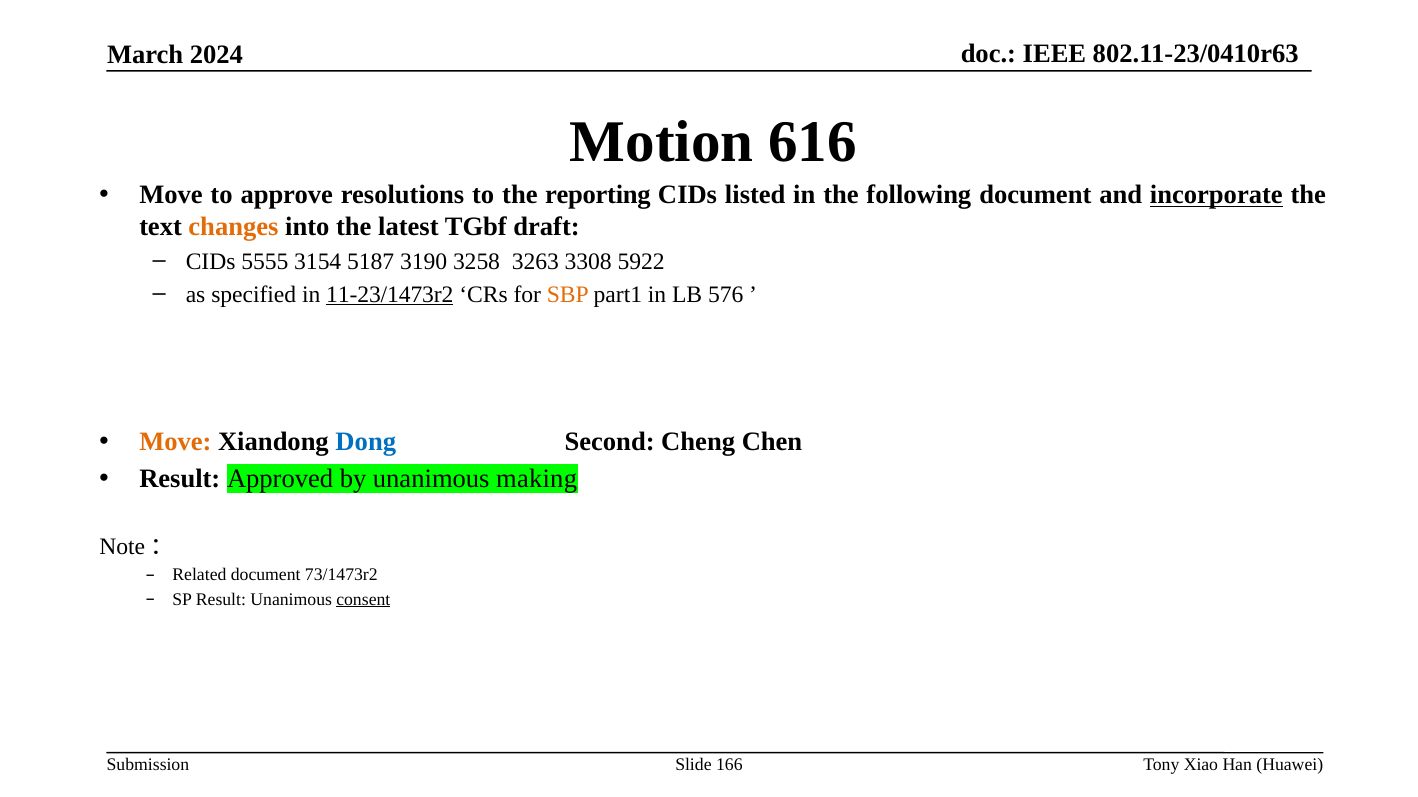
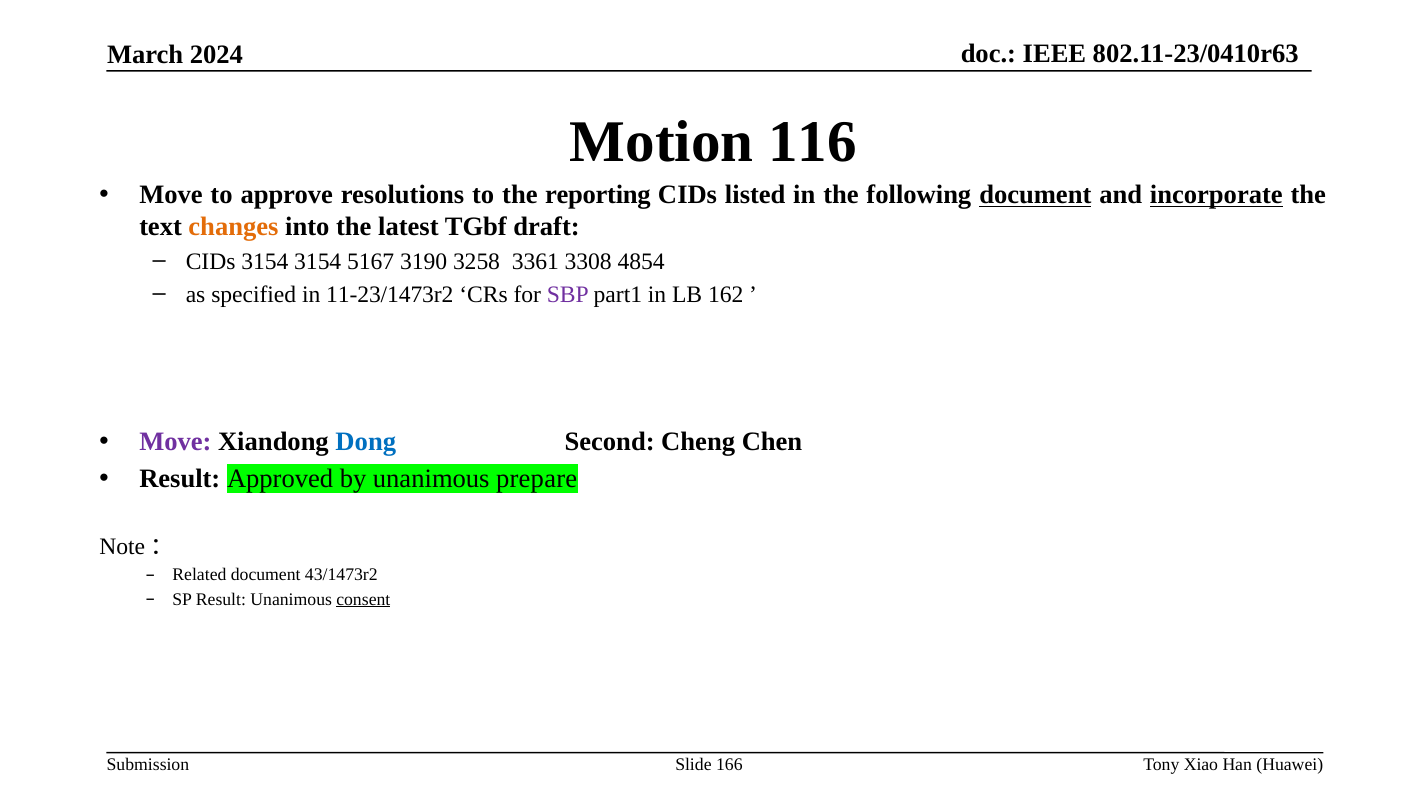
616: 616 -> 116 (812, 142)
document underline: none -> present (1035, 195)
CIDs 5555: 5555 -> 3154 (265, 262)
5187: 5187 -> 5167 (371, 262)
3263: 3263 -> 3361 (535, 262)
5922: 5922 -> 4854 (641, 262)
11-23/1473r2 underline: present -> none (390, 295)
SBP colour: orange -> purple (568, 295)
576: 576 -> 162 (726, 295)
Move colour: orange -> purple (175, 442)
making: making -> prepare (537, 479)
73/1473r2: 73/1473r2 -> 43/1473r2 (341, 575)
